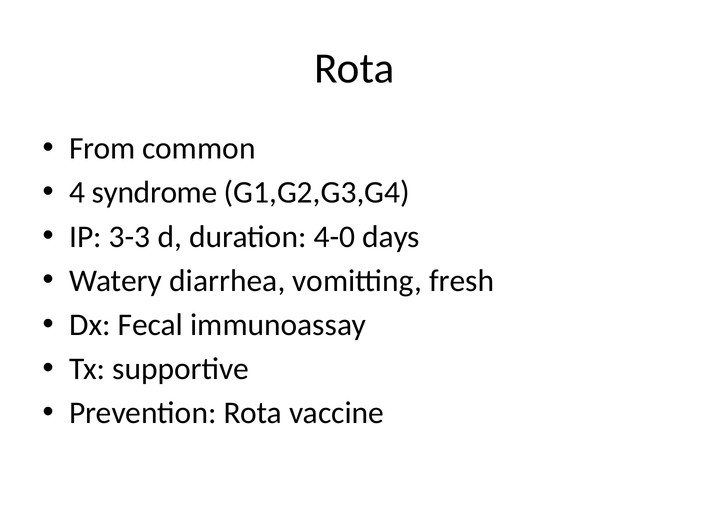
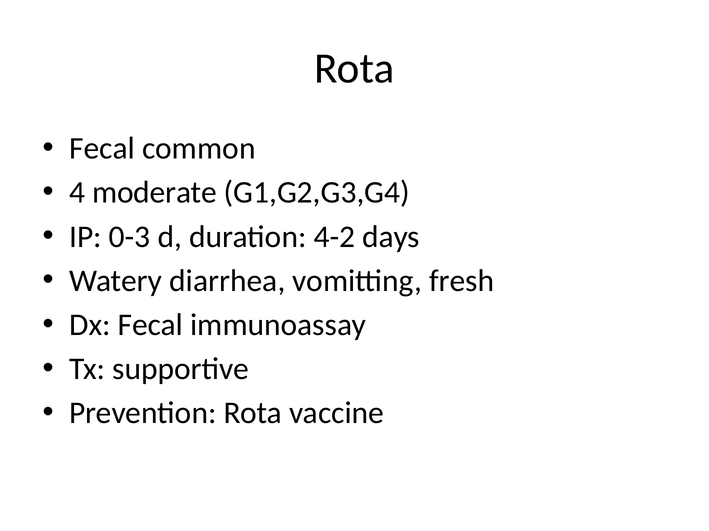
From: From -> Fecal (102, 149)
syndrome: syndrome -> moderate (155, 193)
3-3: 3-3 -> 0-3 (130, 237)
4-0: 4-0 -> 4-2 (334, 237)
